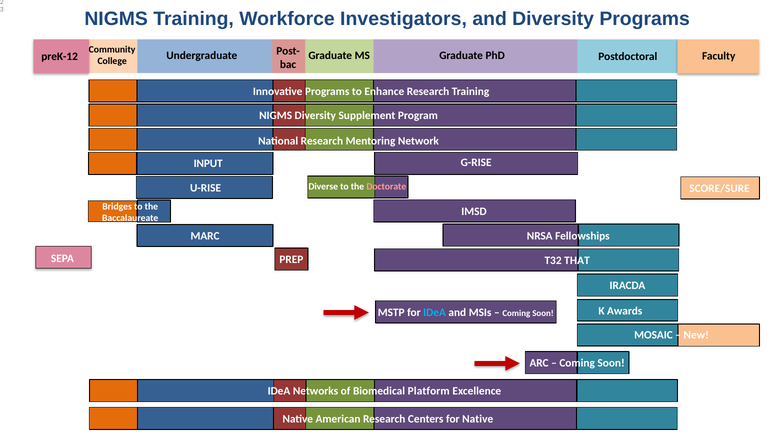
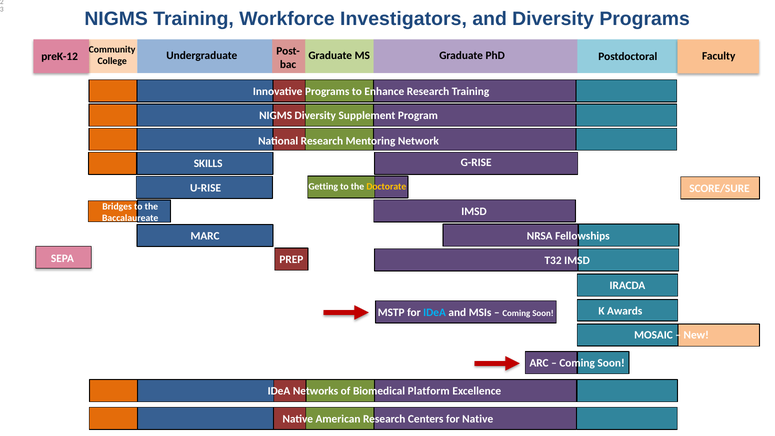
INPUT: INPUT -> SKILLS (208, 164)
Diverse: Diverse -> Getting (323, 187)
Doctorate colour: pink -> yellow (386, 187)
T32 THAT: THAT -> IMSD (577, 260)
